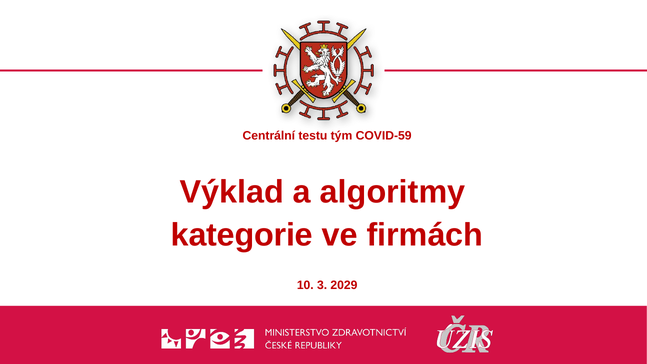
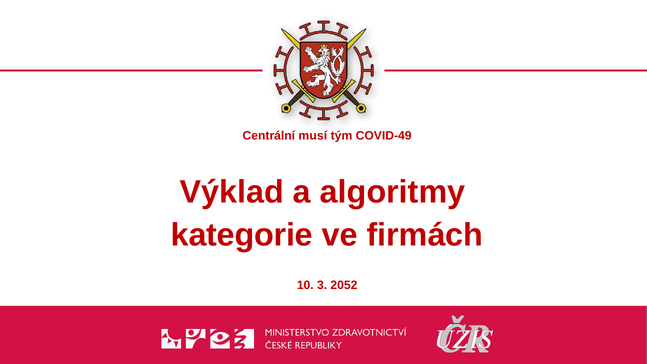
testu: testu -> musí (313, 136)
COVID-59: COVID-59 -> COVID-49 (384, 136)
2029: 2029 -> 2052 (344, 285)
